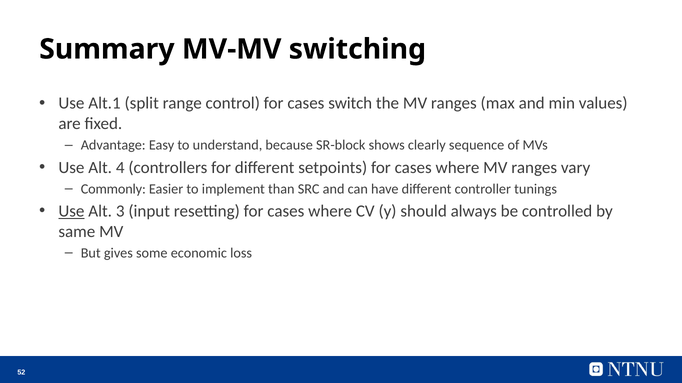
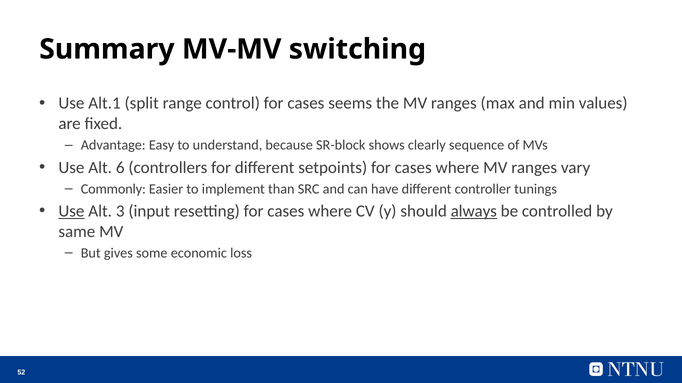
switch: switch -> seems (350, 103)
4: 4 -> 6 (120, 168)
always underline: none -> present (474, 212)
